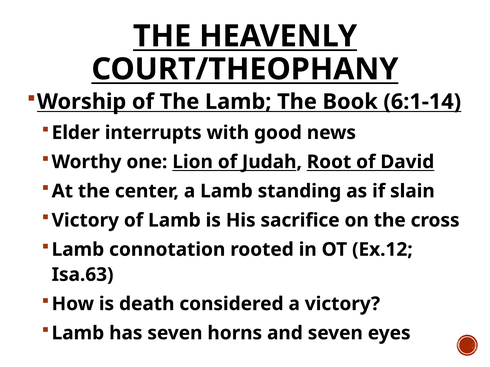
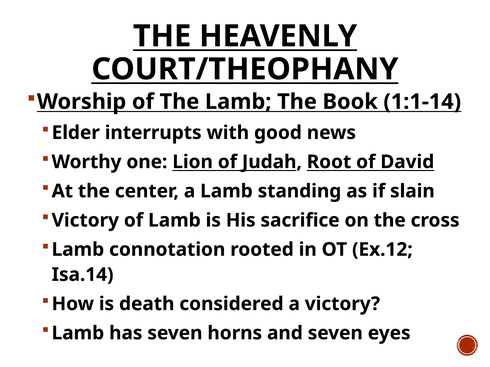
6:1-14: 6:1-14 -> 1:1-14 (422, 102)
Isa.63: Isa.63 -> Isa.14 (83, 275)
